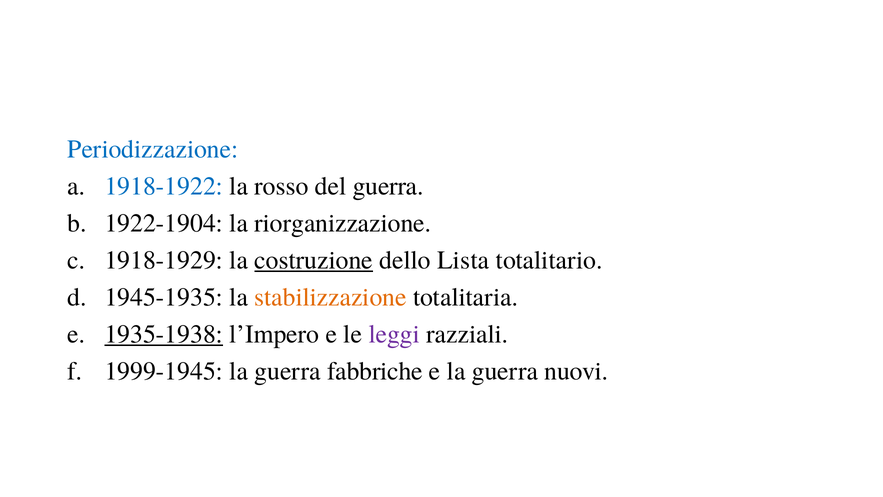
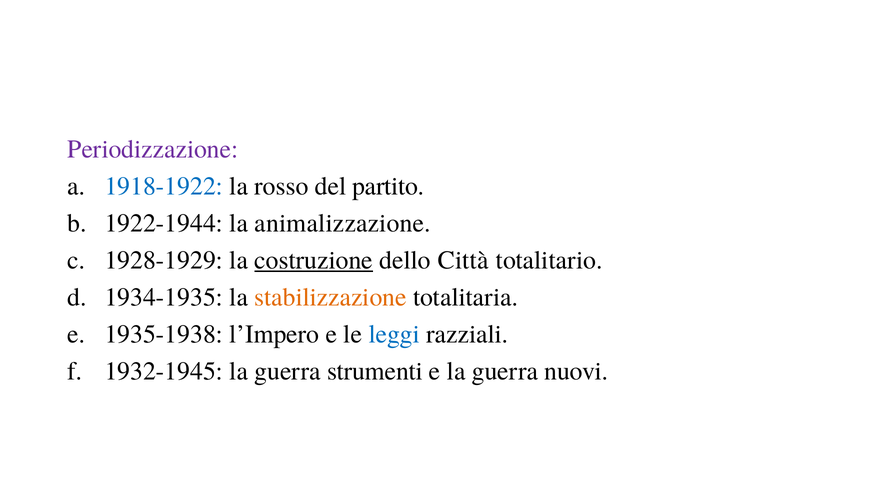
Periodizzazione colour: blue -> purple (153, 149)
del guerra: guerra -> partito (388, 186)
1922-1904: 1922-1904 -> 1922-1944 (164, 223)
riorganizzazione: riorganizzazione -> animalizzazione (343, 223)
1918-1929: 1918-1929 -> 1928-1929 (164, 260)
Lista: Lista -> Città (463, 260)
1945-1935: 1945-1935 -> 1934-1935 (164, 297)
1935-1938 underline: present -> none (164, 334)
leggi colour: purple -> blue (394, 334)
1999-1945: 1999-1945 -> 1932-1945 (164, 371)
fabbriche: fabbriche -> strumenti (375, 371)
